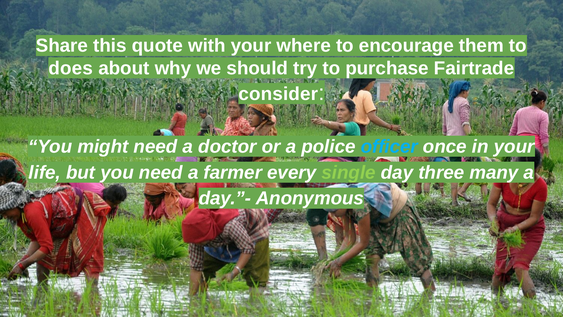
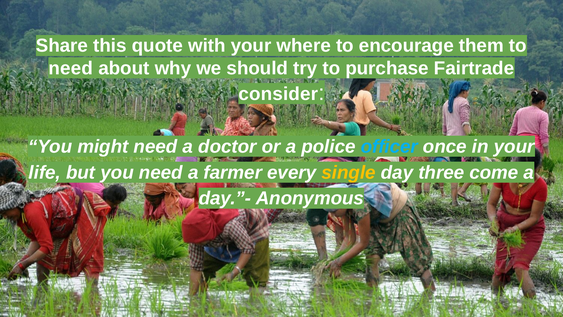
does: does -> need (71, 68)
single colour: light green -> yellow (349, 172)
many: many -> come (494, 172)
